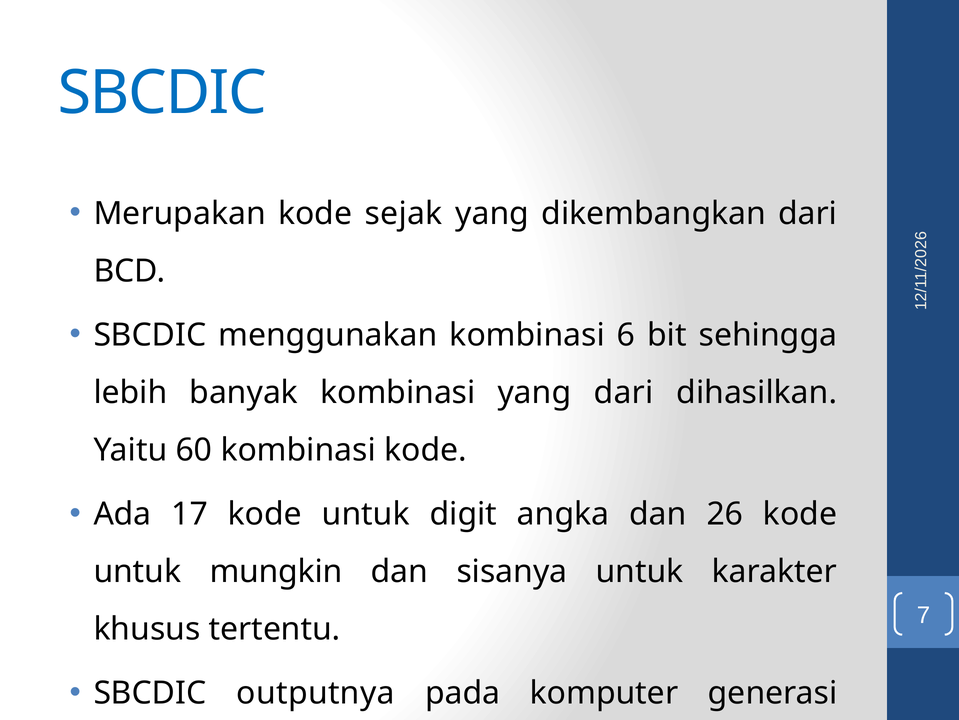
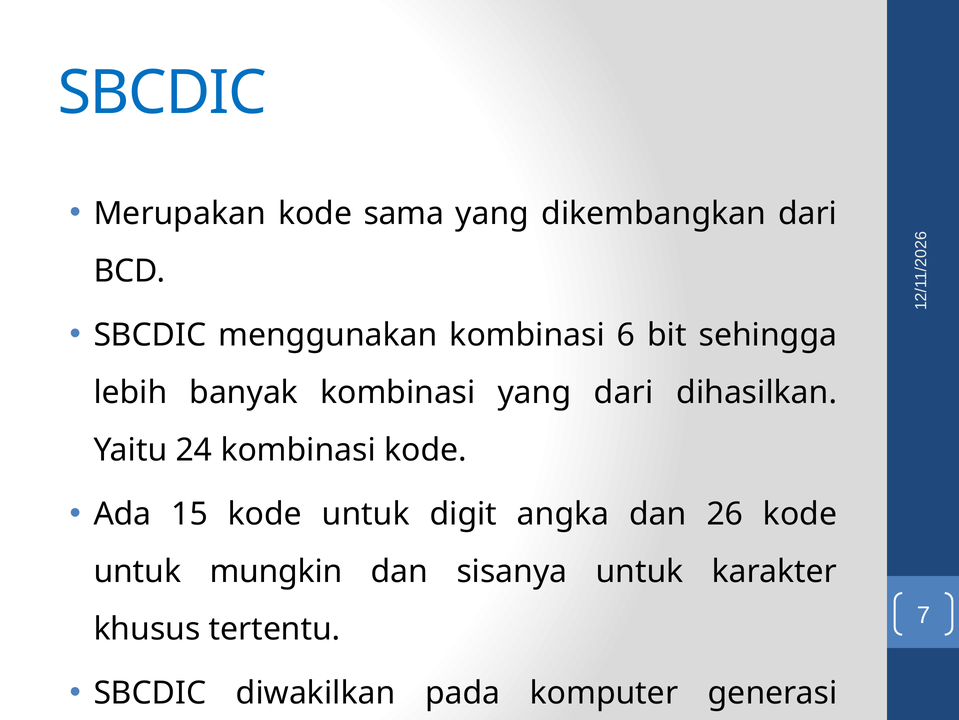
sejak: sejak -> sama (404, 213)
60: 60 -> 24 (194, 450)
17: 17 -> 15 (190, 514)
outputnya: outputnya -> diwakilkan (316, 693)
